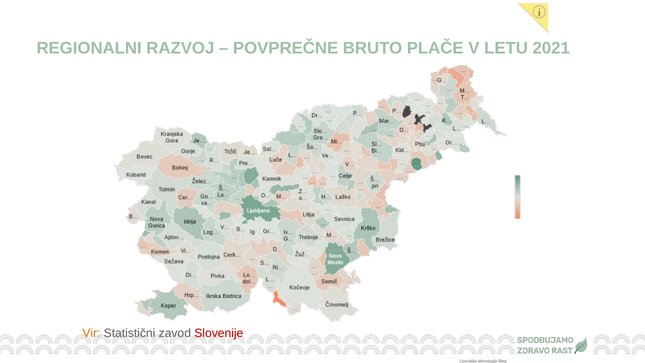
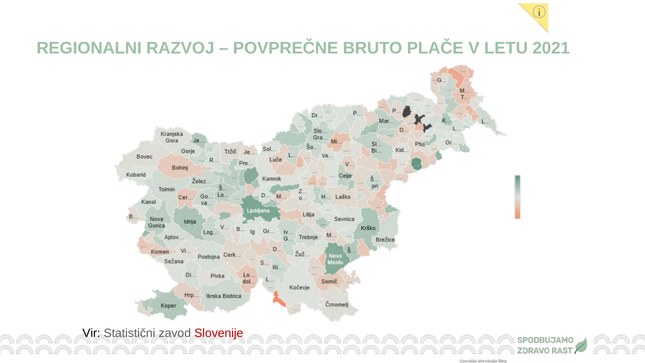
Vir colour: orange -> black (91, 333)
